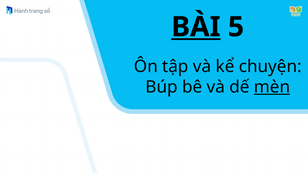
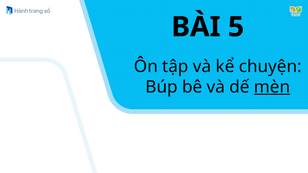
BÀI underline: present -> none (196, 27)
